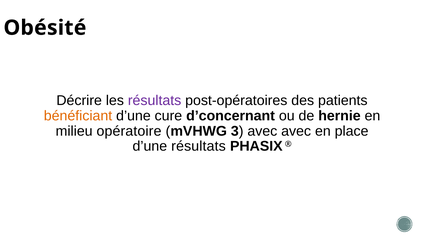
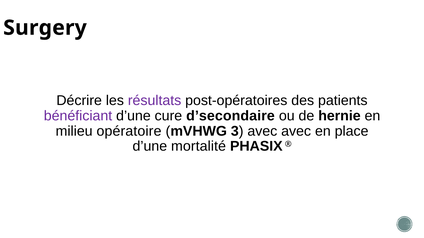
Obésité: Obésité -> Surgery (45, 28)
bénéficiant colour: orange -> purple (78, 116)
d’concernant: d’concernant -> d’secondaire (230, 116)
d’une résultats: résultats -> mortalité (199, 147)
